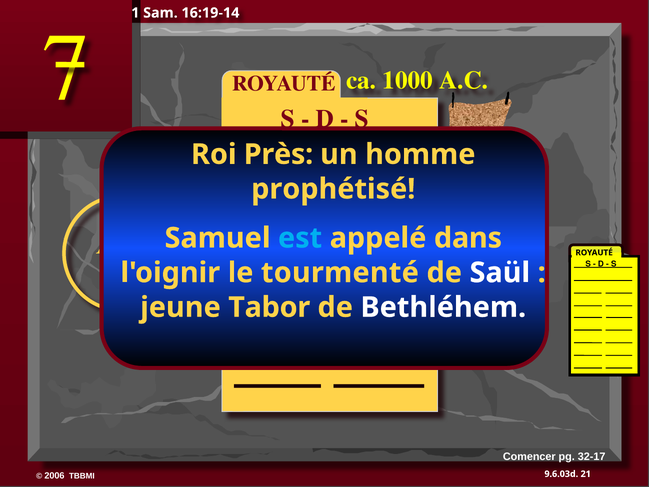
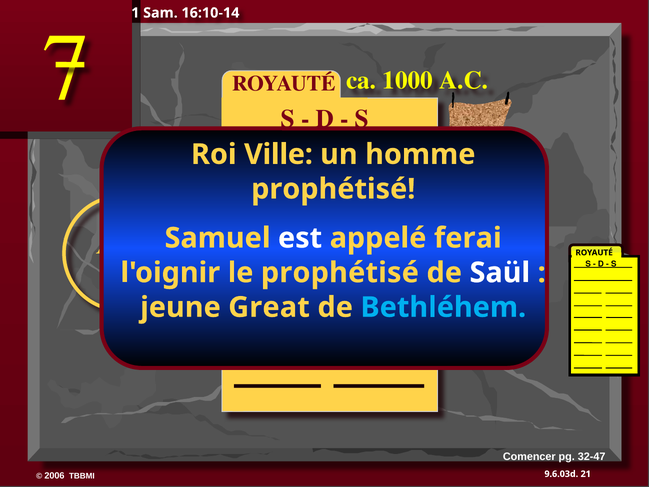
16:19-14: 16:19-14 -> 16:10-14 (210, 13)
Près: Près -> Ville (278, 154)
est colour: light blue -> white (300, 238)
dans: dans -> ferai (468, 238)
le tourmenté: tourmenté -> prophétisé (340, 273)
Tabor: Tabor -> Great (269, 307)
Bethléhem colour: white -> light blue (443, 307)
32-17: 32-17 -> 32-47 (592, 457)
